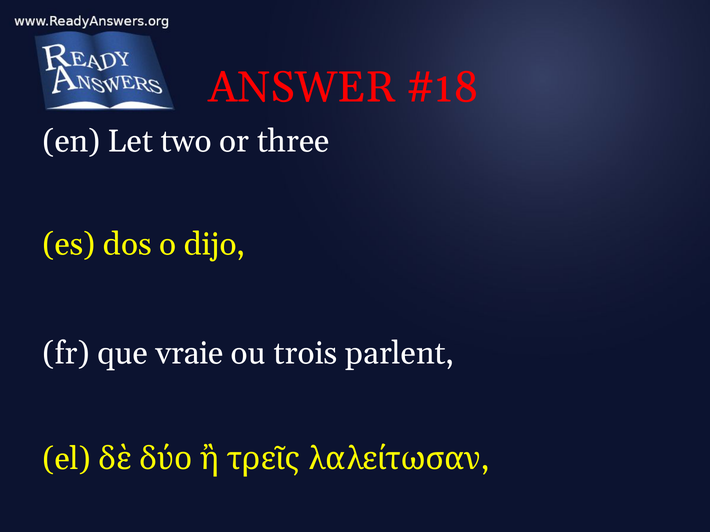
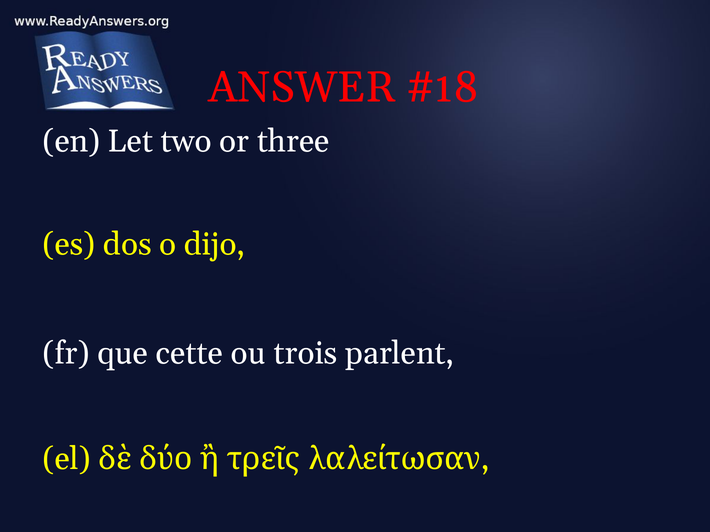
vraie: vraie -> cette (190, 354)
